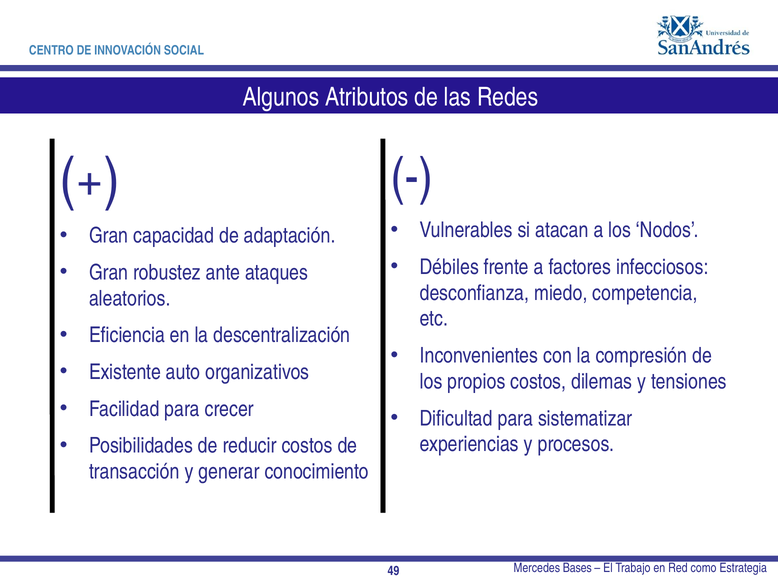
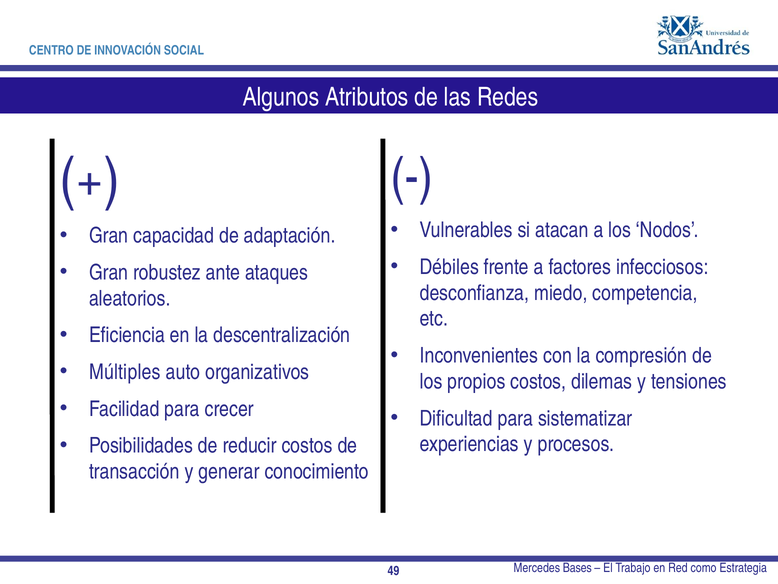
Existente: Existente -> Múltiples (125, 372)
